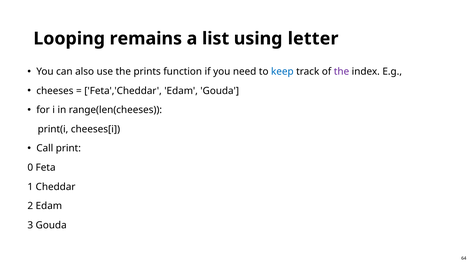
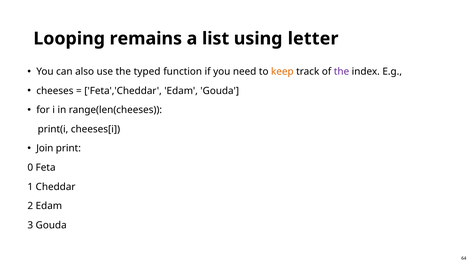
prints: prints -> typed (147, 72)
keep colour: blue -> orange (282, 72)
Call: Call -> Join (45, 148)
